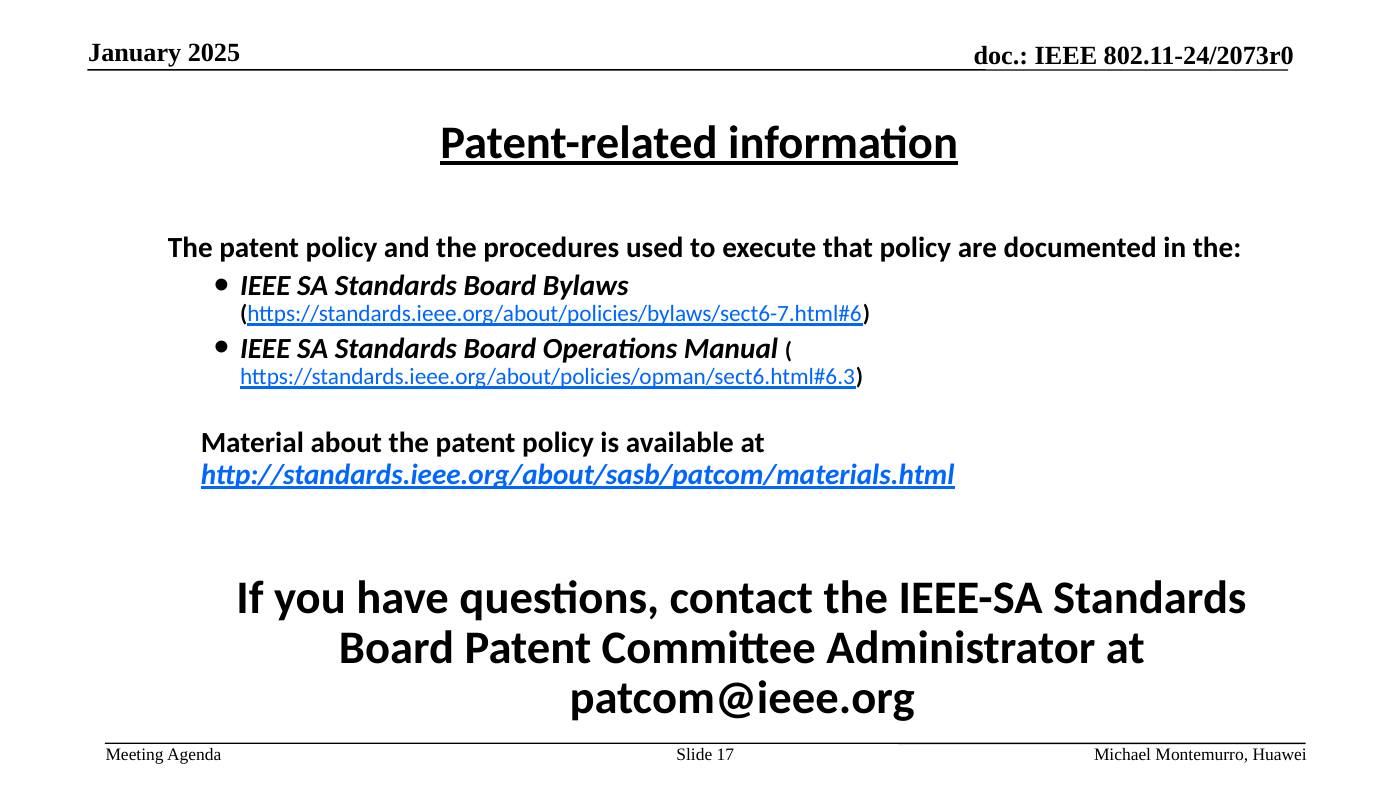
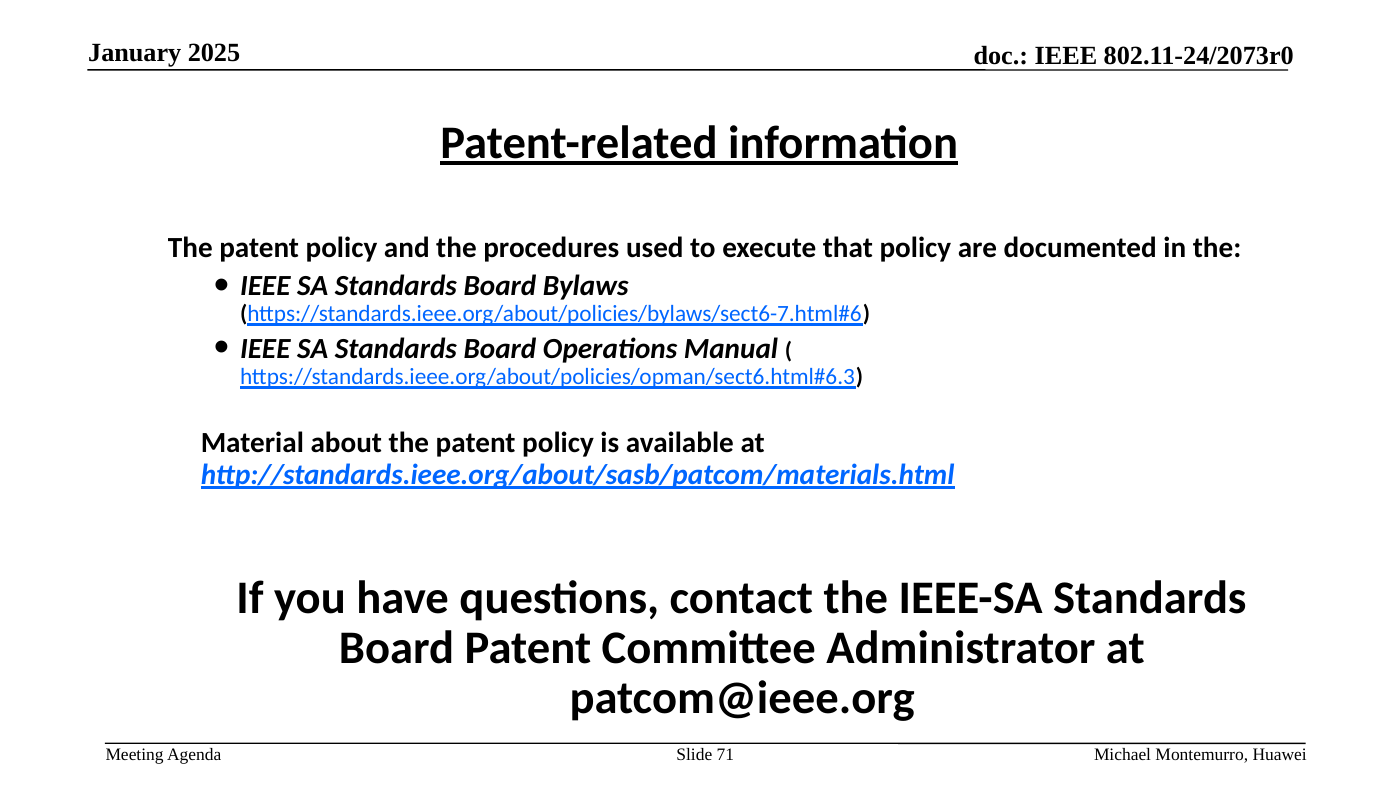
17: 17 -> 71 (725, 755)
